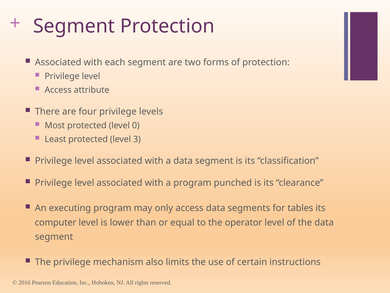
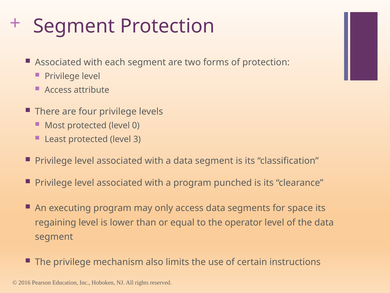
tables: tables -> space (300, 208)
computer: computer -> regaining (56, 222)
